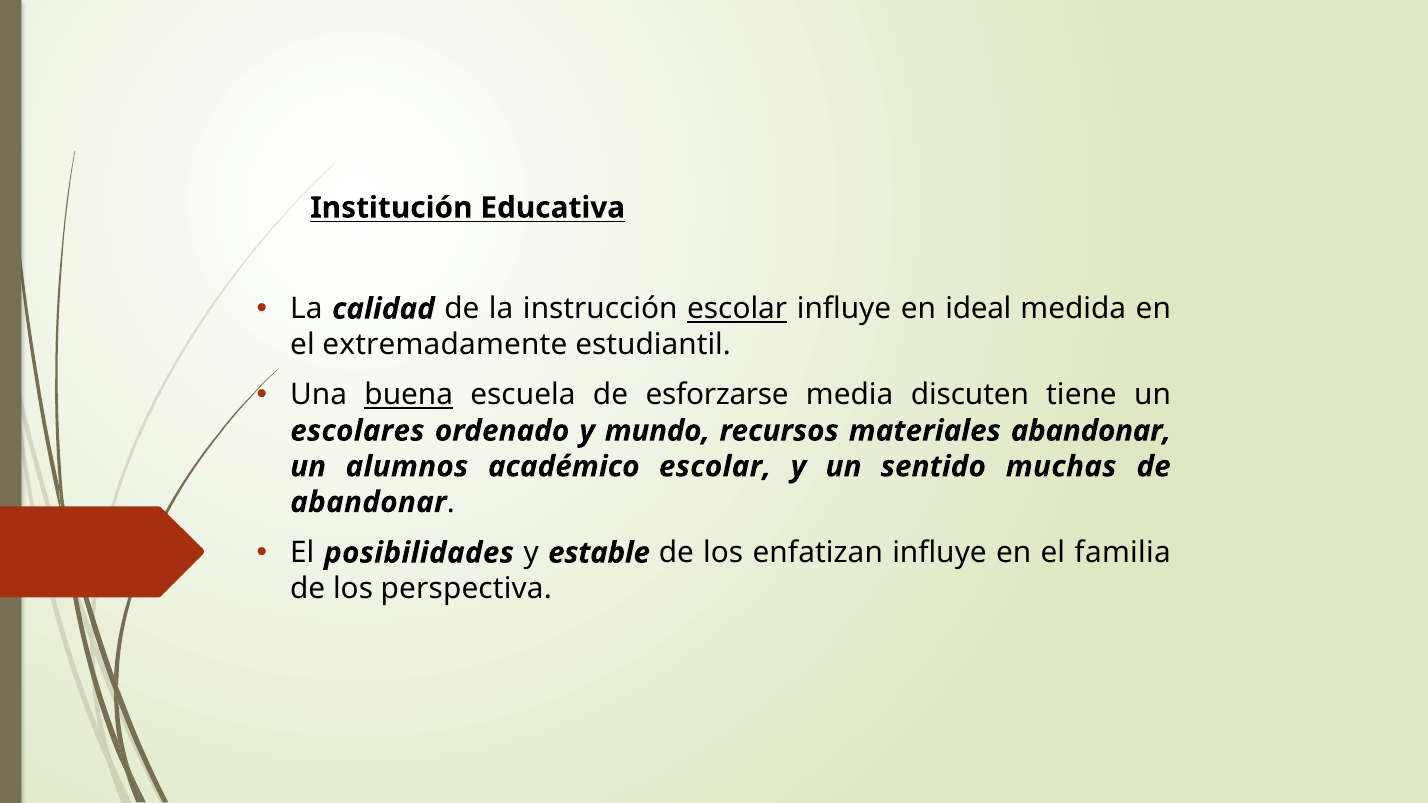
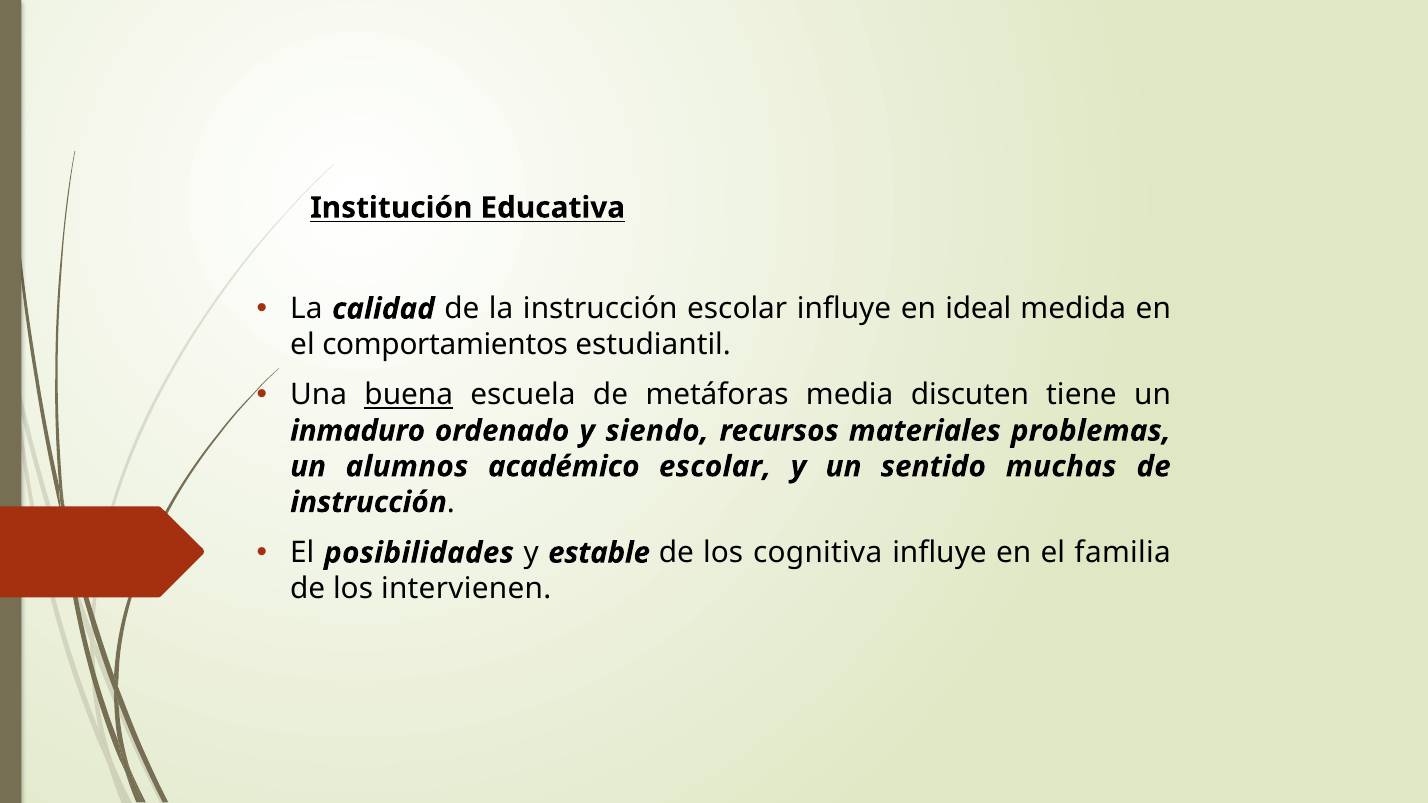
escolar underline: present -> none (737, 309)
extremadamente: extremadamente -> comportamientos (445, 345)
esforzarse: esforzarse -> metáforas (717, 395)
escolares: escolares -> inmaduro (358, 431)
mundo: mundo -> siendo (657, 431)
materiales abandonar: abandonar -> problemas (1091, 431)
abandonar: abandonar -> instrucción (369, 502)
enfatizan: enfatizan -> cognitiva (818, 553)
perspectiva: perspectiva -> intervienen (466, 589)
